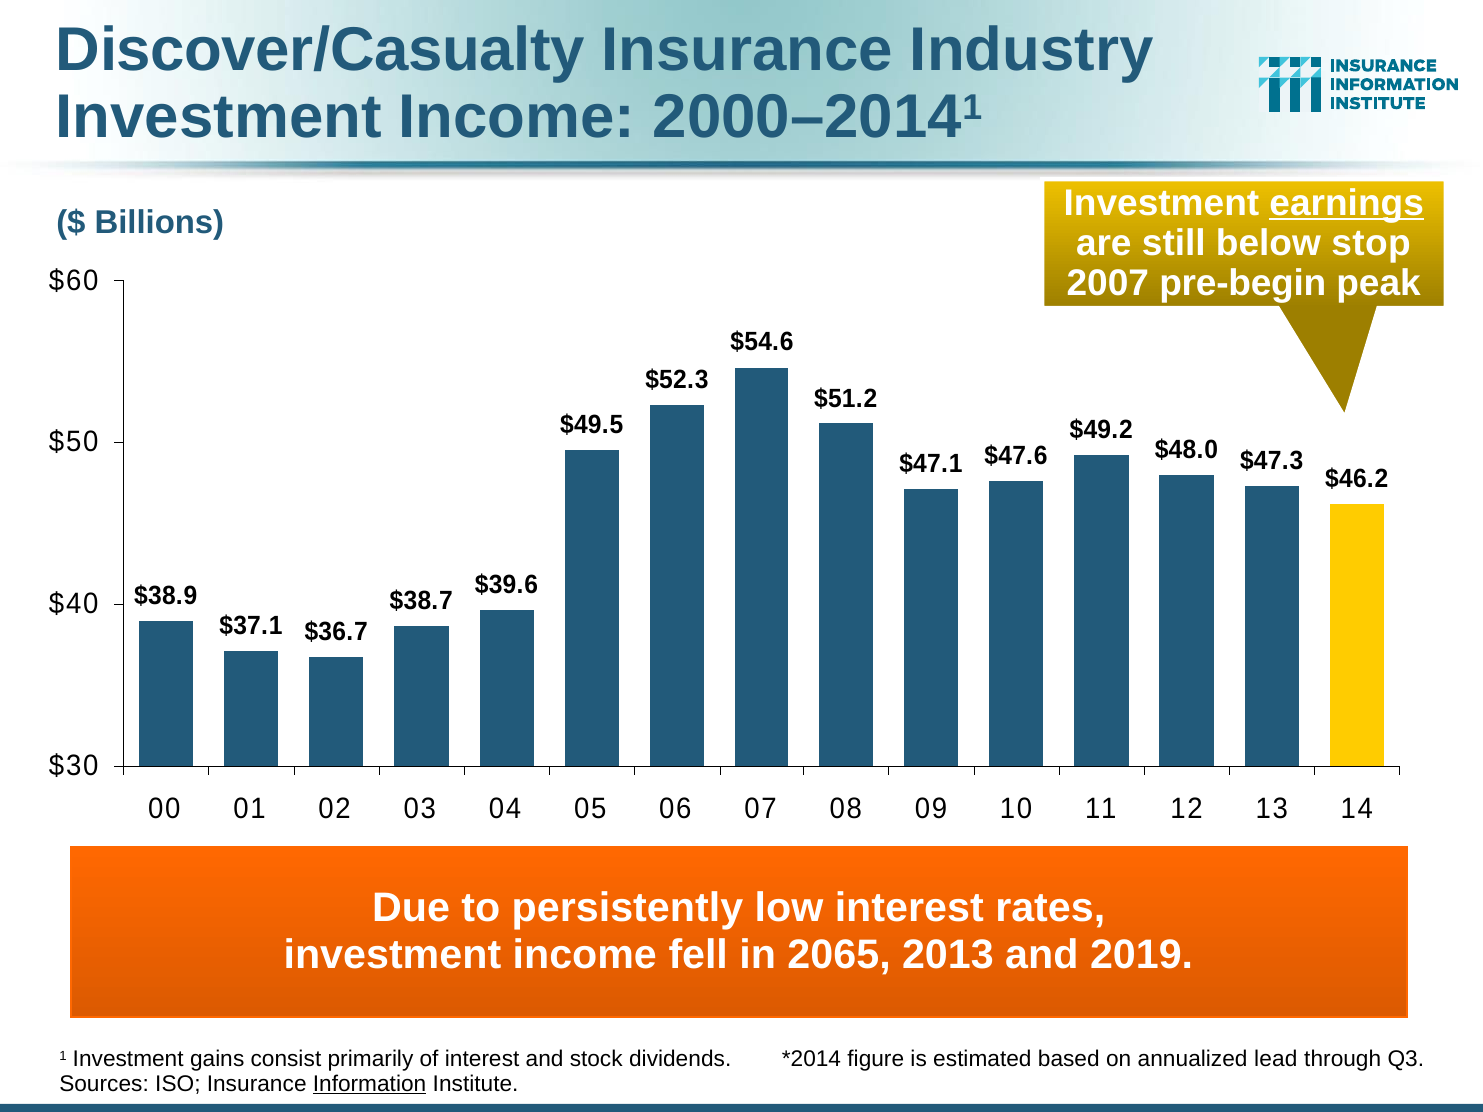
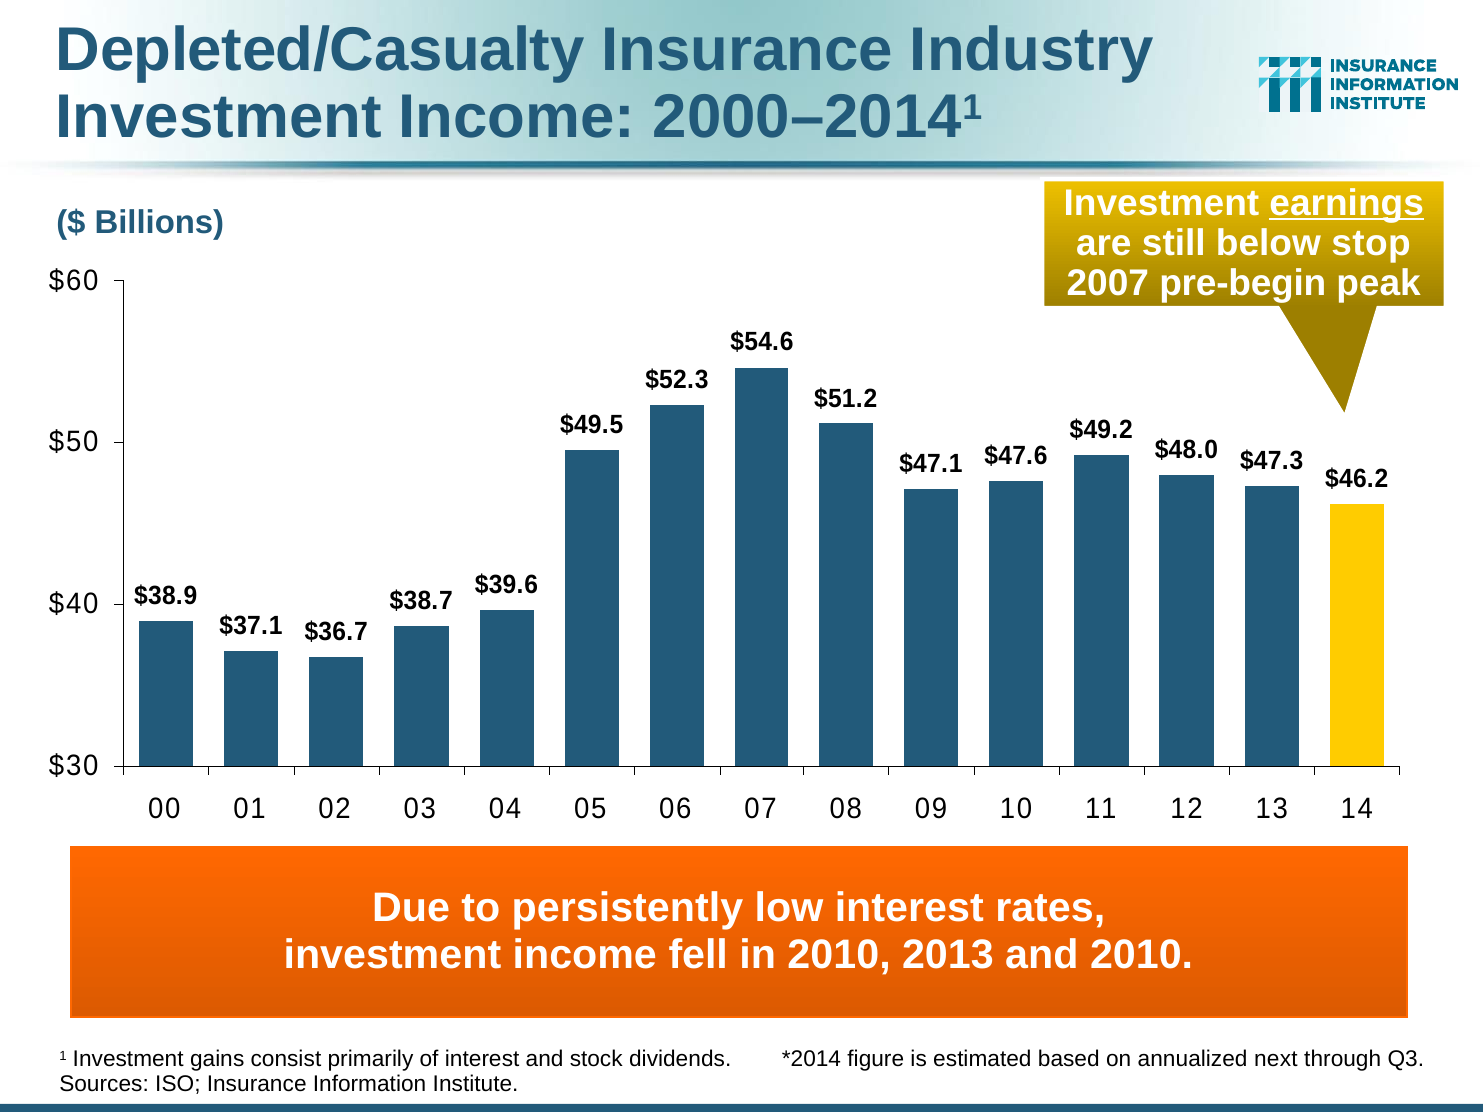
Discover/Casualty: Discover/Casualty -> Depleted/Casualty (320, 51)
in 2065: 2065 -> 2010 (839, 955)
and 2019: 2019 -> 2010 (1142, 955)
lead: lead -> next (1276, 1060)
Information underline: present -> none (370, 1084)
